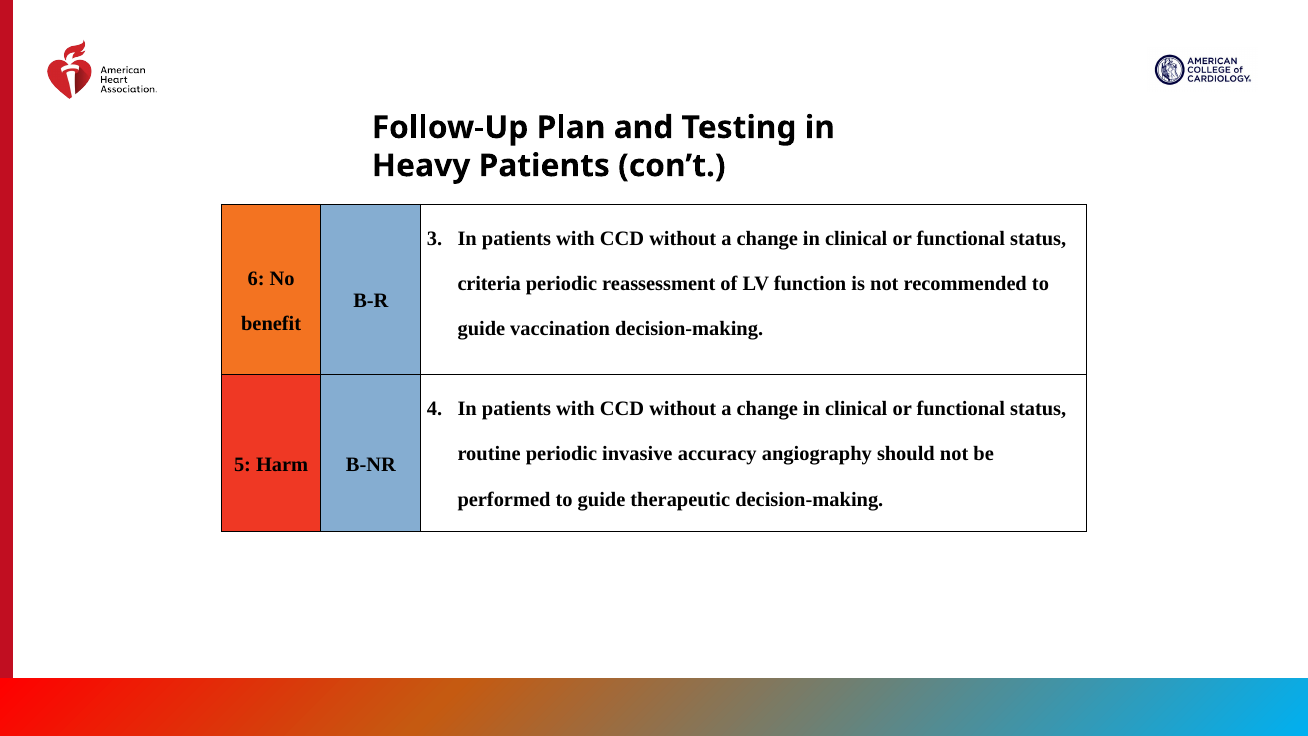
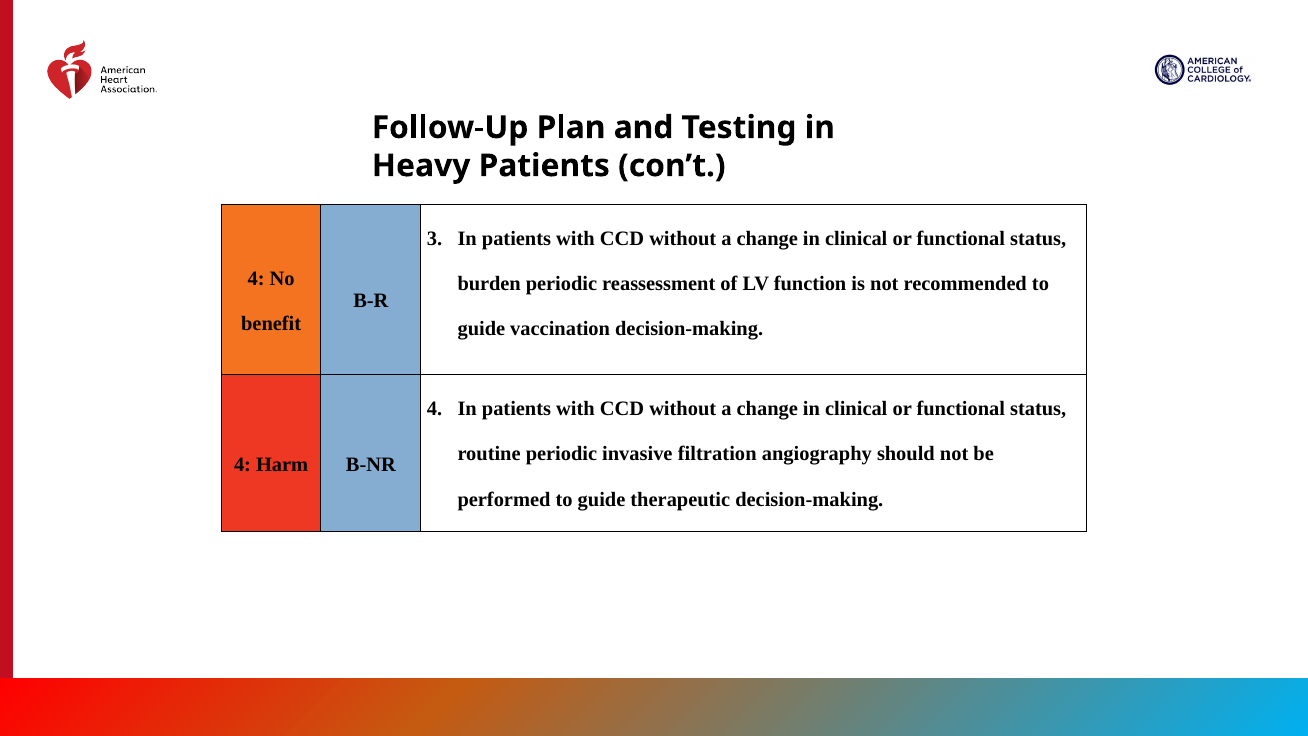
6: 6 -> 4 (256, 278)
criteria: criteria -> burden (489, 284)
accuracy: accuracy -> filtration (717, 454)
5: 5 -> 4 (243, 465)
